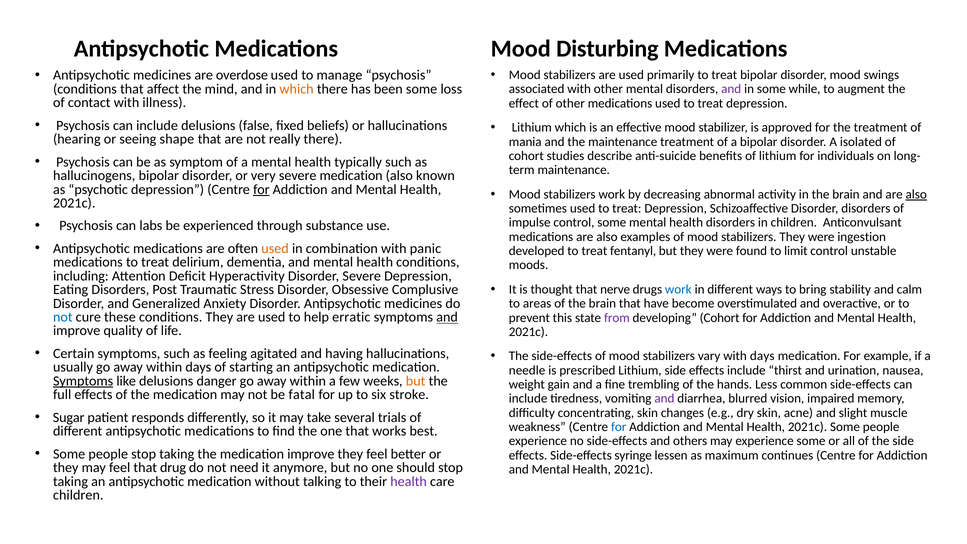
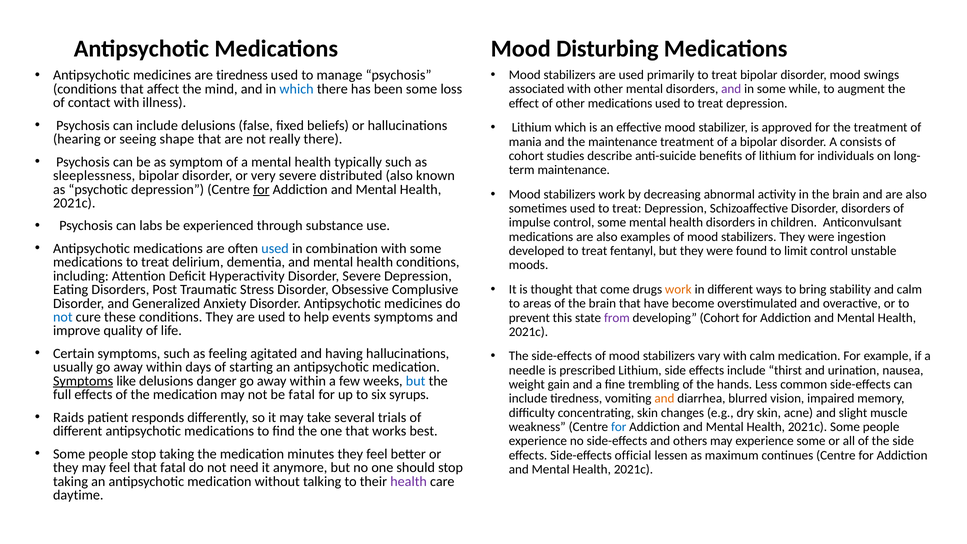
are overdose: overdose -> tiredness (242, 75)
which colour: orange -> blue (297, 89)
isolated: isolated -> consists (861, 142)
hallucinogens: hallucinogens -> sleeplessness (94, 176)
severe medication: medication -> distributed (351, 176)
also underline: present -> none (916, 194)
used colour: orange -> blue (275, 249)
with panic: panic -> some (426, 249)
nerve: nerve -> come (615, 289)
work colour: blue -> orange (678, 289)
erratic: erratic -> events (351, 317)
and underline: present -> none (447, 317)
with days: days -> calm (762, 356)
but colour: orange -> blue (416, 381)
stroke: stroke -> syrups (409, 395)
and colour: purple -> orange (664, 399)
Sugar: Sugar -> Raids (69, 417)
medication improve: improve -> minutes (311, 454)
syringe: syringe -> official (633, 455)
that drug: drug -> fatal (173, 468)
children: children -> daytime (78, 495)
